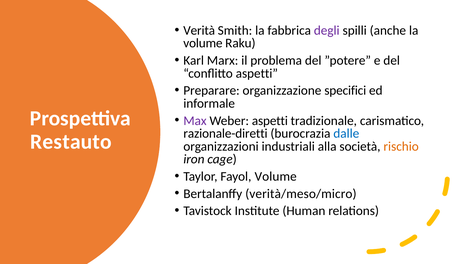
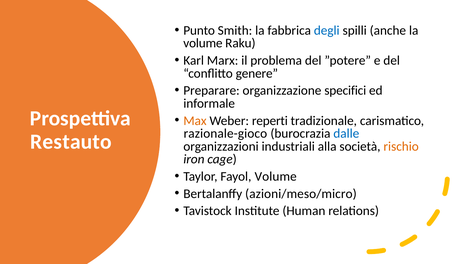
Verità: Verità -> Punto (199, 30)
degli colour: purple -> blue (327, 30)
conflitto aspetti: aspetti -> genere (257, 73)
Max colour: purple -> orange (195, 121)
Weber aspetti: aspetti -> reperti (270, 121)
razionale-diretti: razionale-diretti -> razionale-gioco (225, 133)
verità/meso/micro: verità/meso/micro -> azioni/meso/micro (301, 194)
